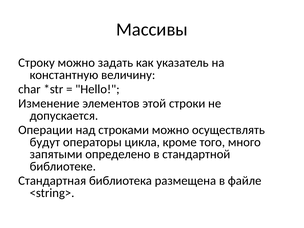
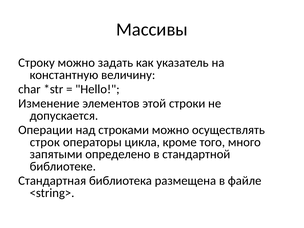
будут: будут -> строк (45, 142)
